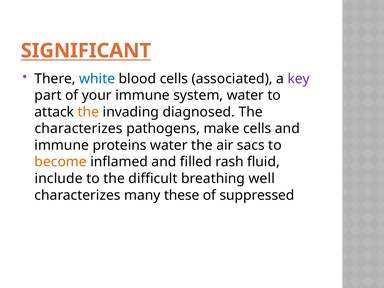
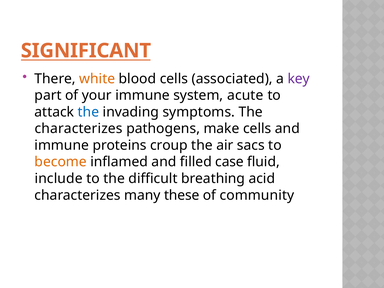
white colour: blue -> orange (97, 79)
system water: water -> acute (245, 95)
the colour: orange -> blue (88, 112)
diagnosed: diagnosed -> symptoms (199, 112)
proteins water: water -> croup (169, 145)
rash: rash -> case (229, 162)
well: well -> acid (262, 179)
suppressed: suppressed -> community (257, 195)
